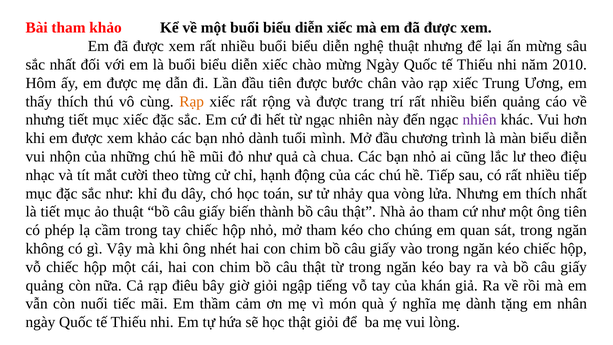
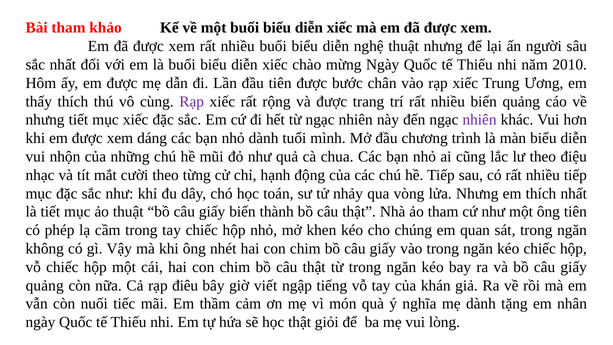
ấn mừng: mừng -> người (544, 46)
Rạp colour: orange -> purple (192, 101)
xem khảo: khảo -> dáng (152, 138)
mở tham: tham -> khen (321, 230)
giờ giỏi: giỏi -> viết (266, 285)
